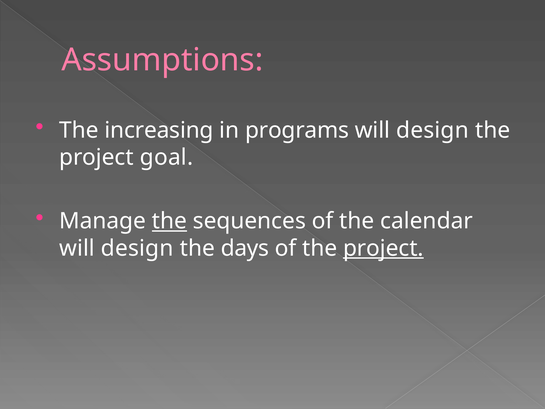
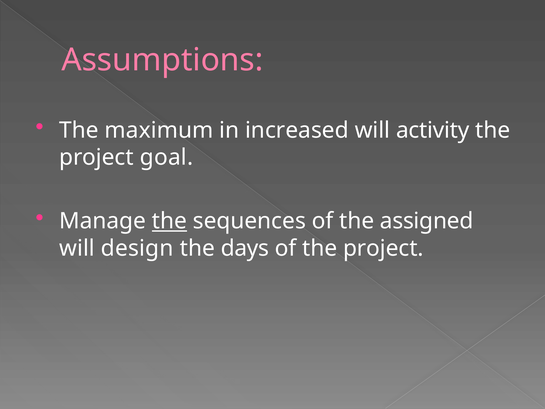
increasing: increasing -> maximum (159, 130)
programs: programs -> increased (297, 130)
design: design -> activity (433, 130)
calendar: calendar -> assigned (427, 221)
project underline: present -> none (383, 248)
